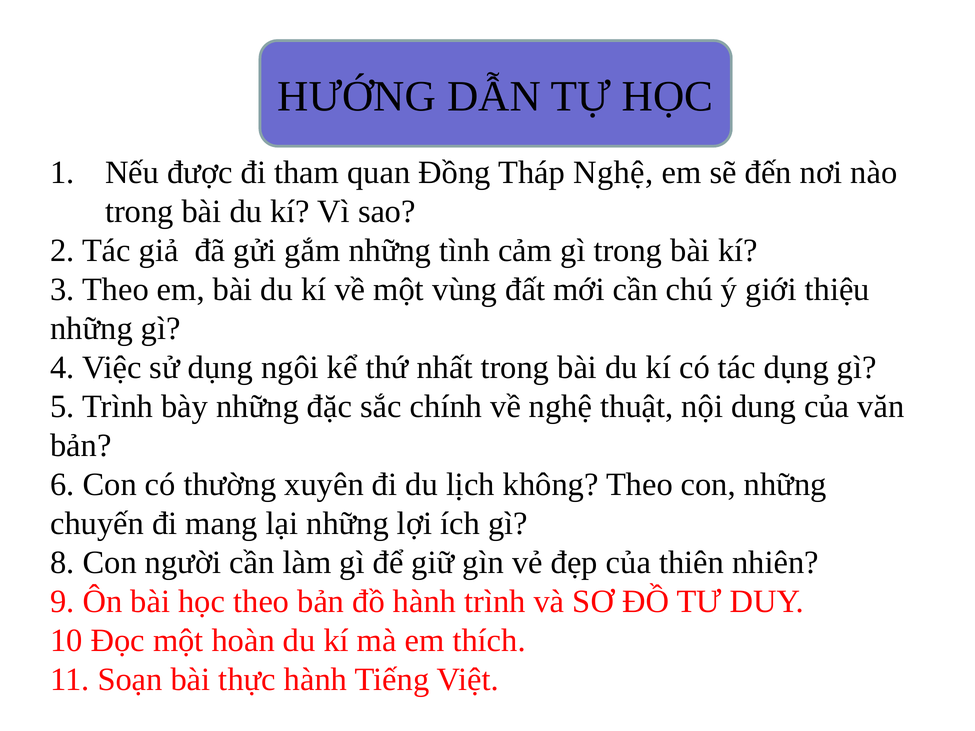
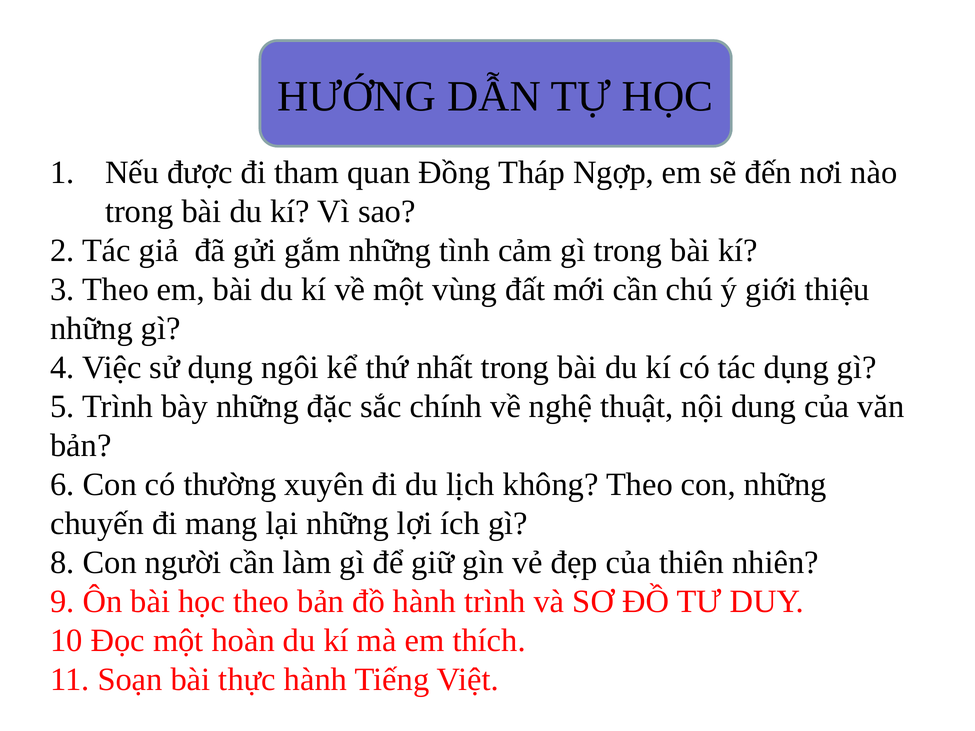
Tháp Nghệ: Nghệ -> Ngợp (613, 173)
